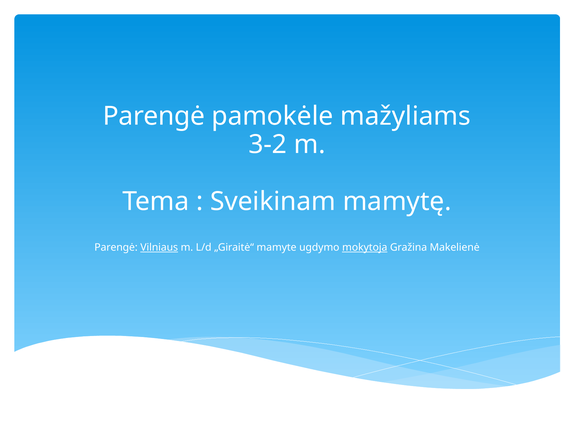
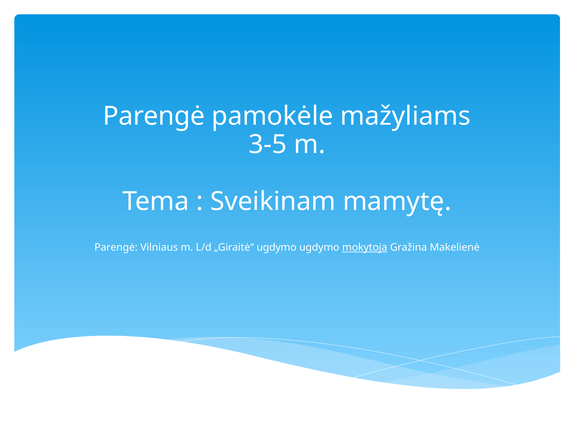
3-2: 3-2 -> 3-5 (268, 145)
Vilniaus underline: present -> none (159, 248)
„Giraitė“ mamyte: mamyte -> ugdymo (277, 248)
